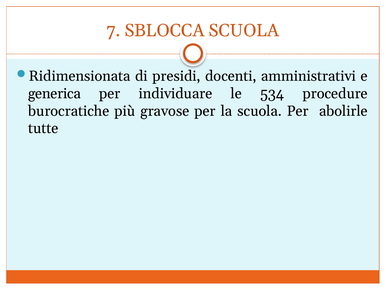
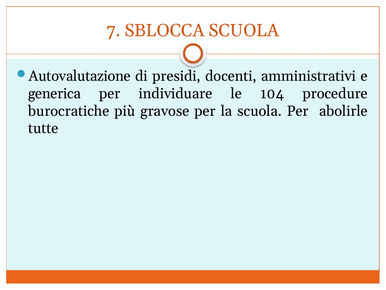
Ridimensionata: Ridimensionata -> Autovalutazione (80, 76)
534: 534 -> 104 (272, 93)
